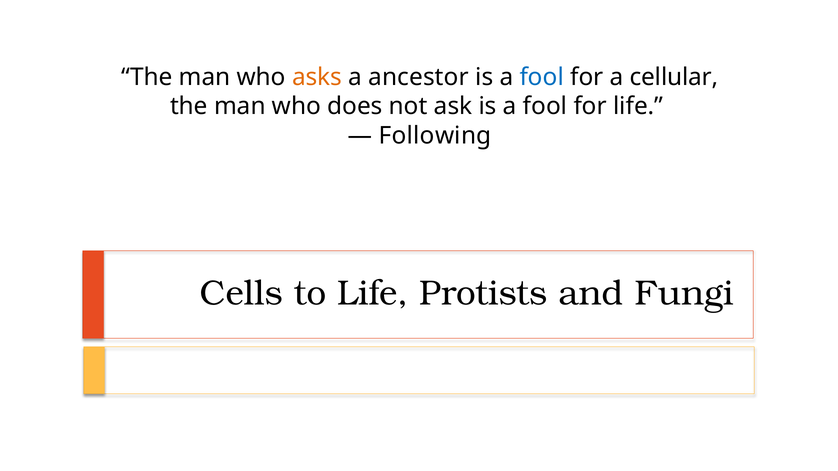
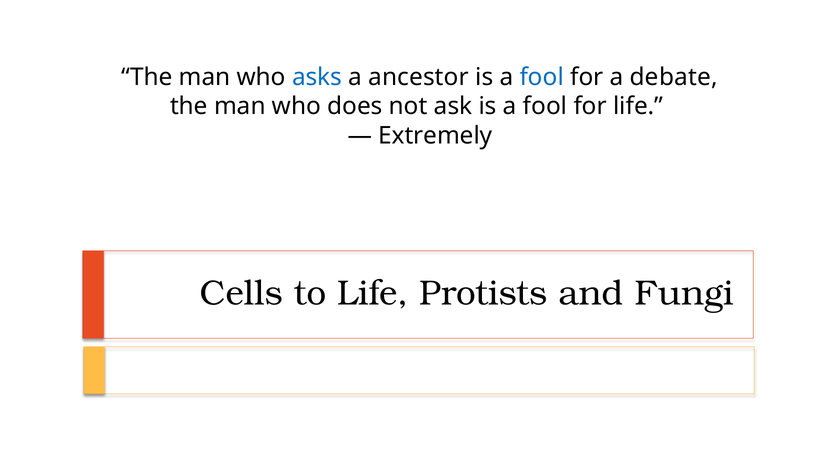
asks colour: orange -> blue (317, 77)
cellular: cellular -> debate (674, 77)
Following: Following -> Extremely (435, 136)
